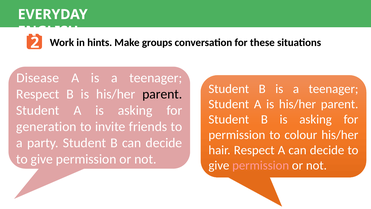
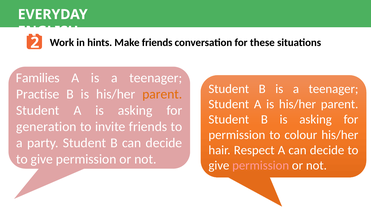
Make groups: groups -> friends (157, 42)
Disease: Disease -> Families (38, 78)
Respect: Respect -> Practise (38, 94)
parent colour: black -> orange (162, 94)
